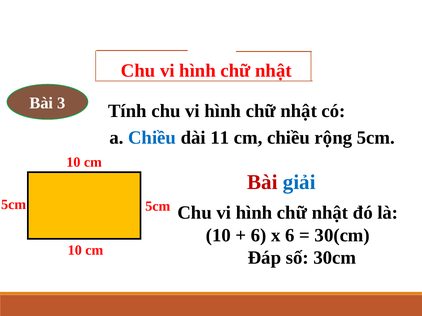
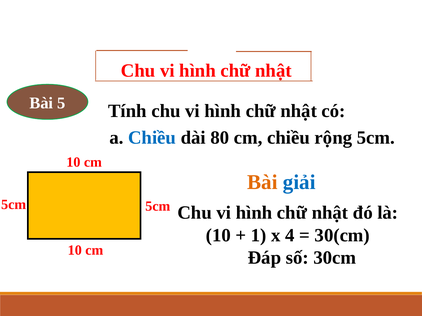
3: 3 -> 5 (61, 103)
11: 11 -> 80 (220, 138)
Bài colour: red -> orange (262, 183)
6: 6 -> 1 (259, 236)
x 6: 6 -> 4 (290, 236)
